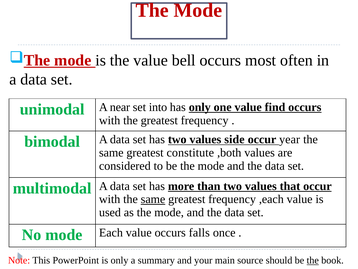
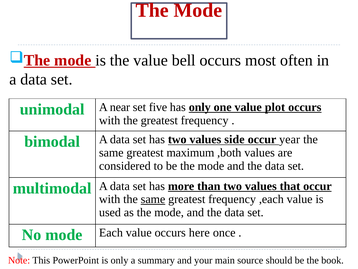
into: into -> five (158, 107)
find: find -> plot (275, 107)
constitute: constitute -> maximum (190, 152)
falls: falls -> here (199, 232)
the underline: present -> none (313, 260)
